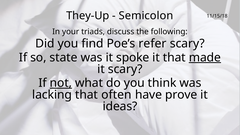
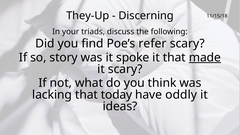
Semicolon: Semicolon -> Discerning (146, 16)
state: state -> story (64, 57)
not underline: present -> none (61, 83)
often: often -> today (117, 95)
prove: prove -> oddly (181, 95)
